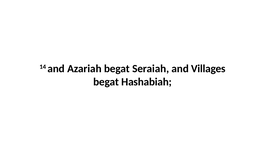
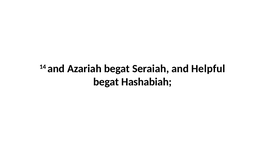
Villages: Villages -> Helpful (208, 69)
